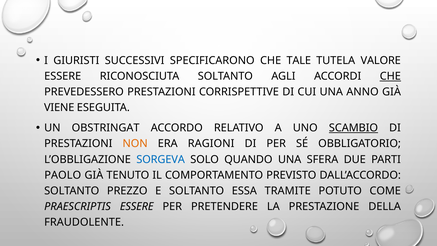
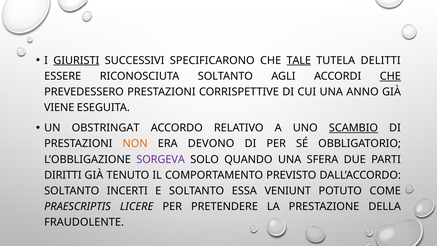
GIURISTI underline: none -> present (76, 60)
TALE underline: none -> present (299, 60)
VALORE: VALORE -> DELITTI (381, 60)
RAGIONI: RAGIONI -> DEVONO (211, 144)
SORGEVA colour: blue -> purple (161, 159)
PAOLO: PAOLO -> DIRITTI (63, 175)
PREZZO: PREZZO -> INCERTI (127, 191)
TRAMITE: TRAMITE -> VENIUNT (288, 191)
PRAESCRIPTIS ESSERE: ESSERE -> LICERE (137, 206)
